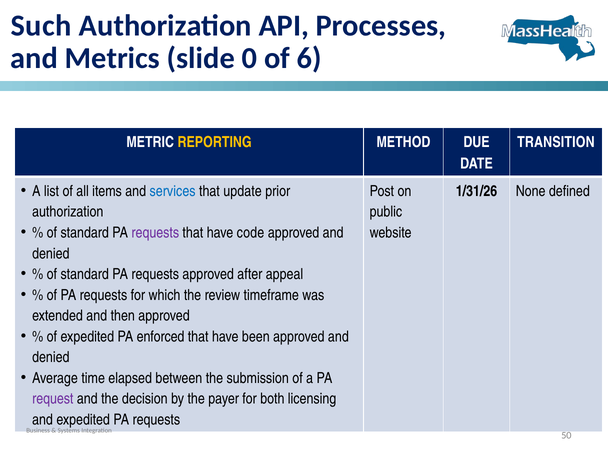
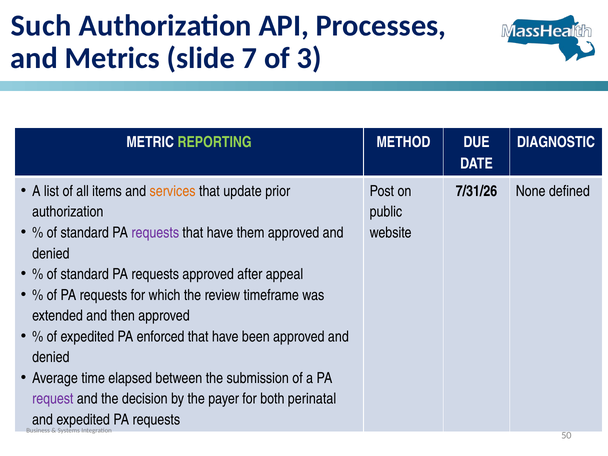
0: 0 -> 7 (249, 58)
6: 6 -> 3 (309, 58)
REPORTING colour: yellow -> light green (215, 142)
TRANSITION: TRANSITION -> DIAGNOSTIC (556, 142)
services colour: blue -> orange (173, 191)
1/31/26: 1/31/26 -> 7/31/26 (477, 191)
code: code -> them (251, 233)
licensing: licensing -> perinatal (312, 399)
